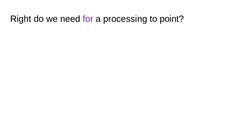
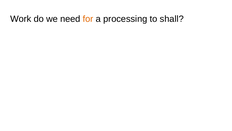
Right: Right -> Work (21, 19)
for colour: purple -> orange (88, 19)
point: point -> shall (172, 19)
